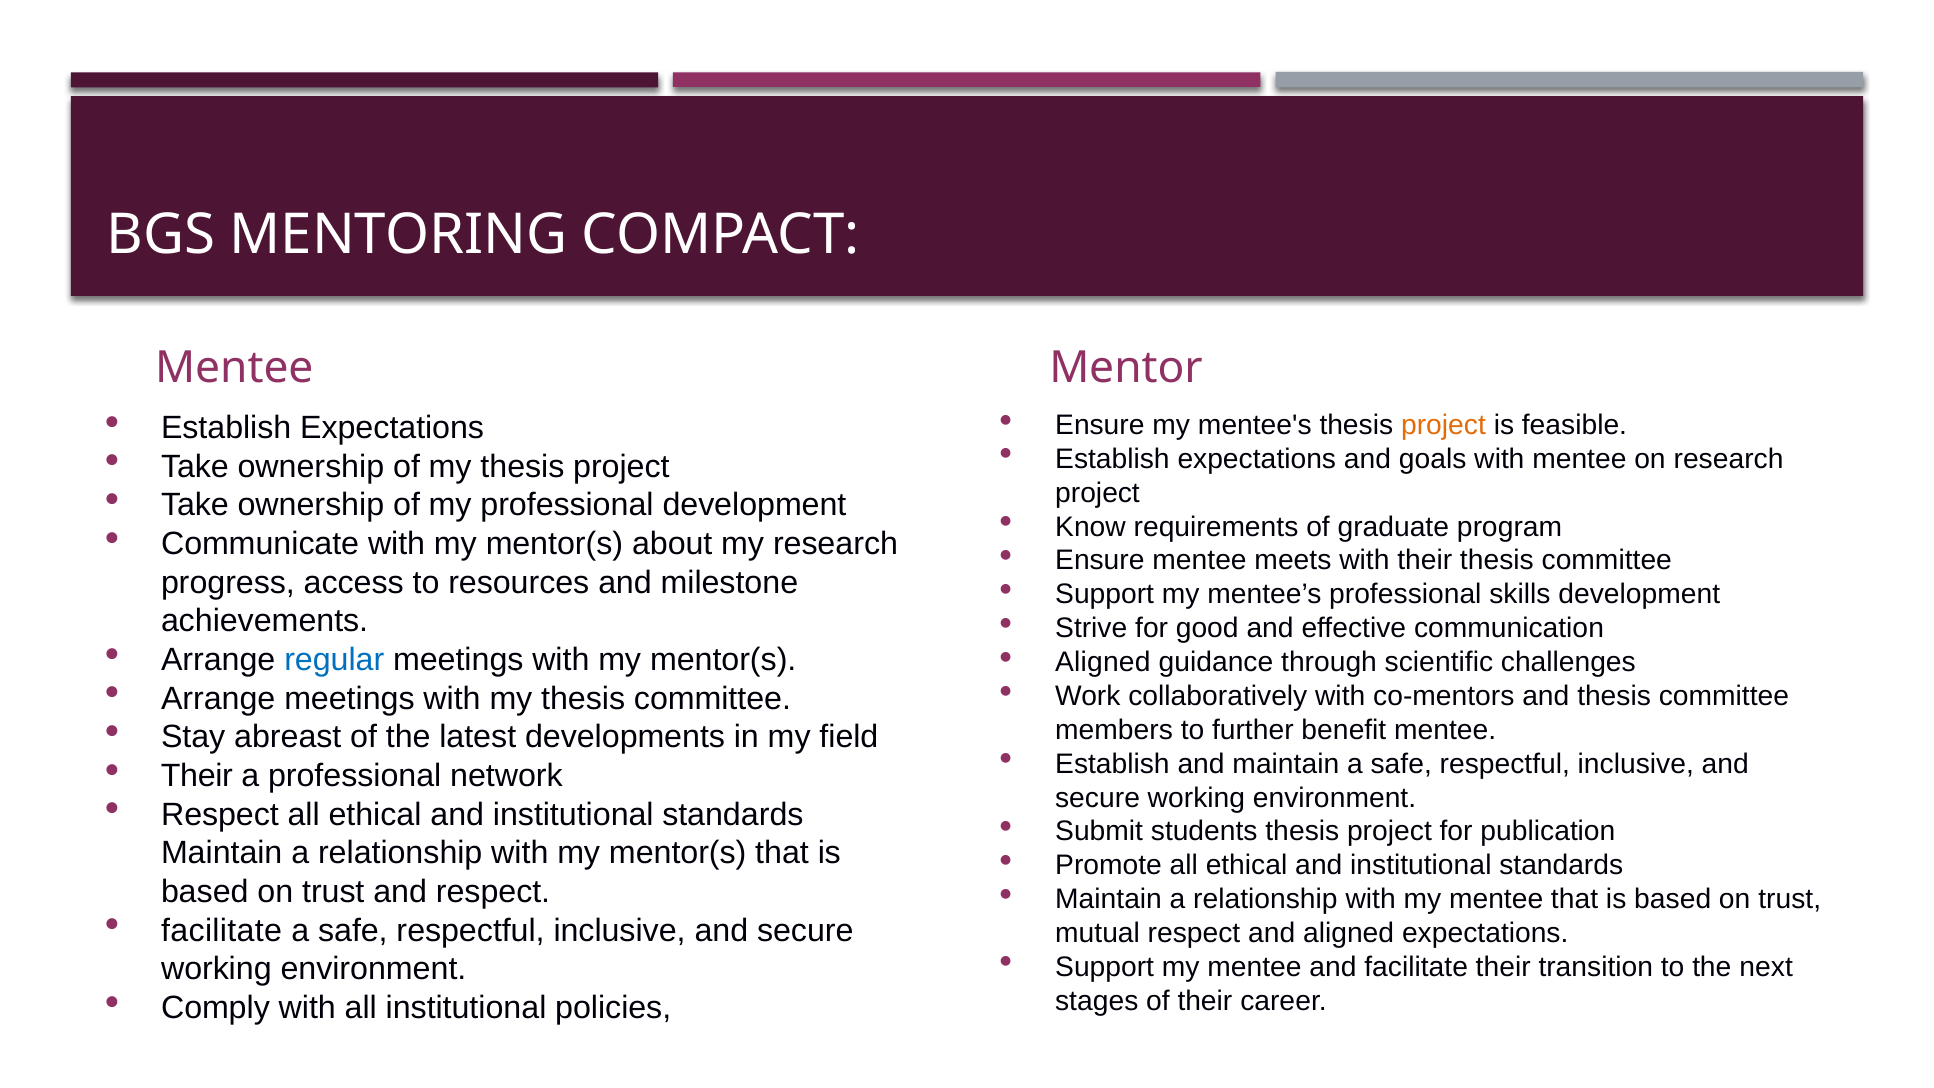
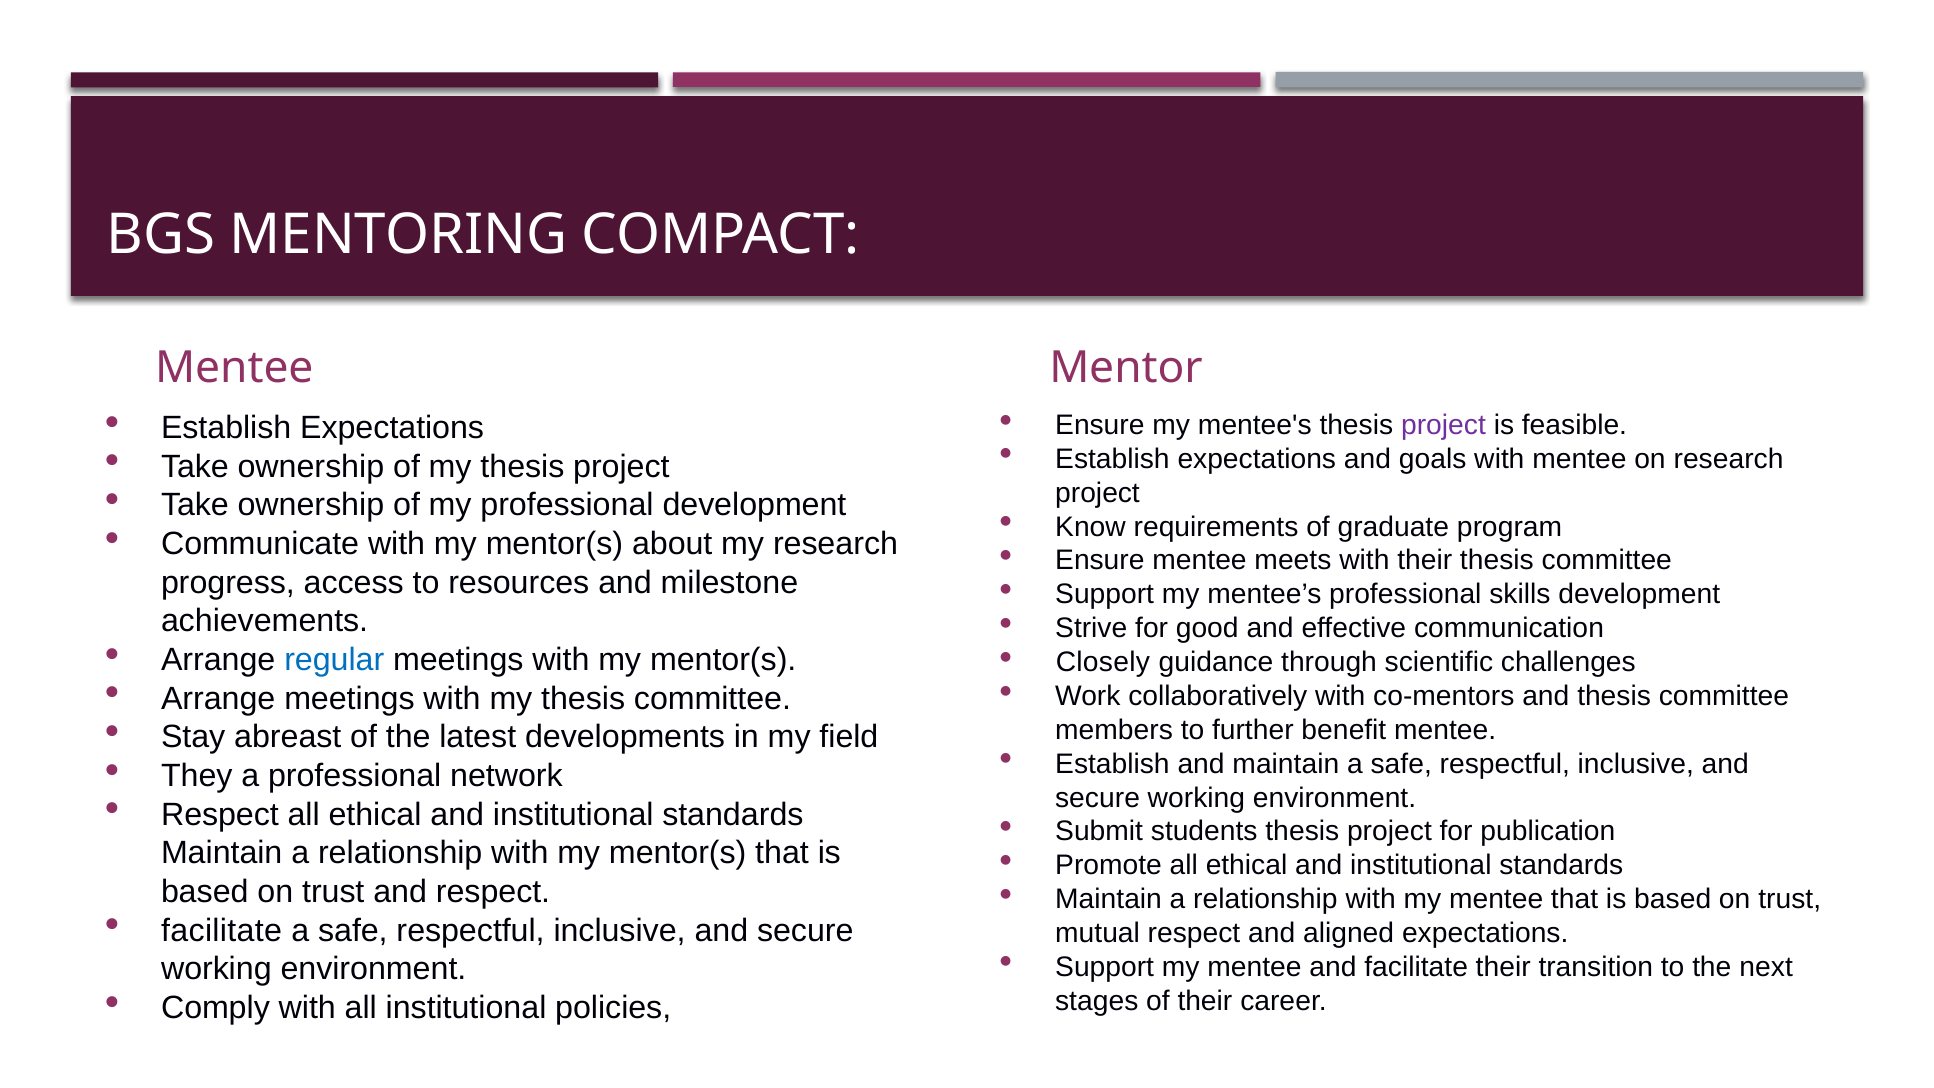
project colour: orange -> purple (1443, 425)
Aligned: Aligned -> Closely (1103, 662)
Their: Their -> They (197, 776)
